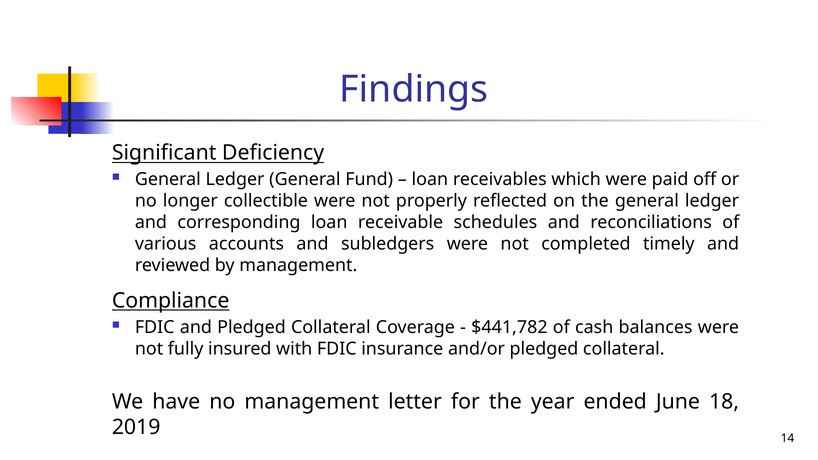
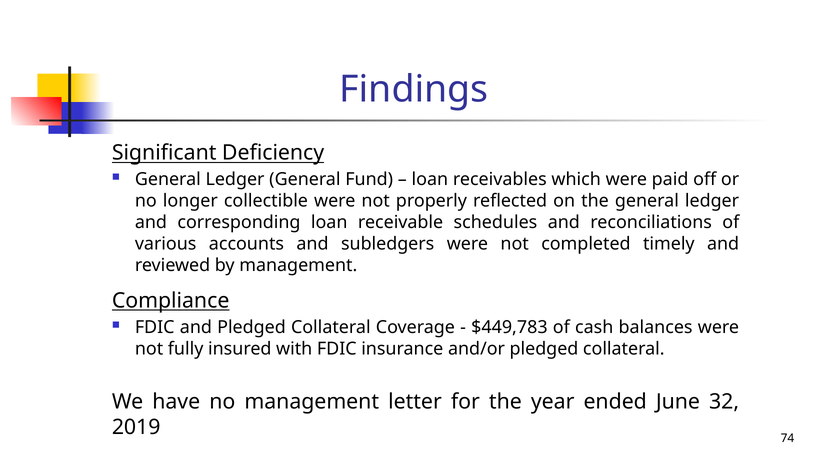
$441,782: $441,782 -> $449,783 (509, 327)
18: 18 -> 32 (724, 402)
14: 14 -> 74 (788, 438)
